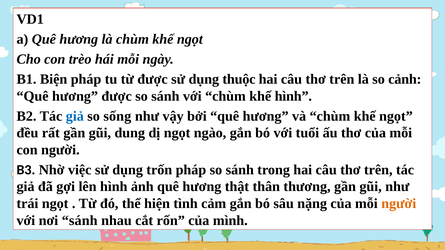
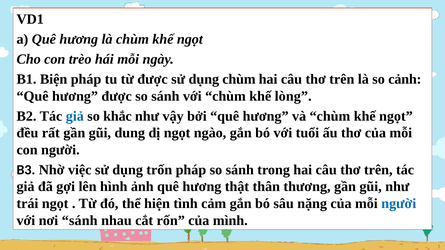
dụng thuộc: thuộc -> chùm (239, 79)
khế hình: hình -> lòng (293, 96)
sống: sống -> khắc (117, 116)
người colour: orange -> blue (399, 204)
